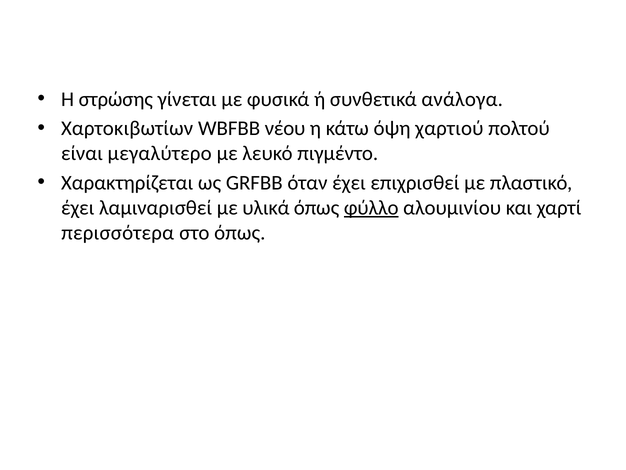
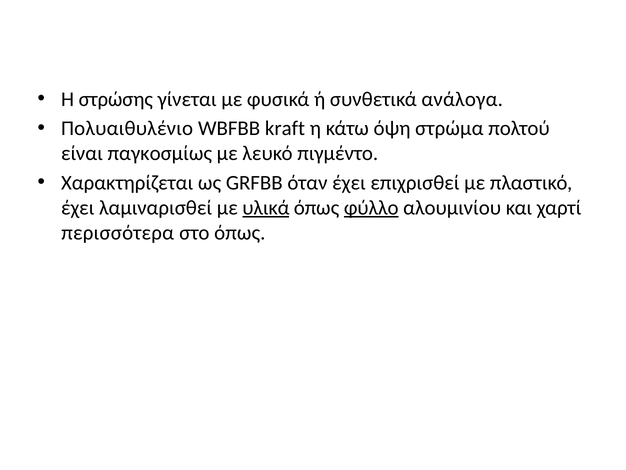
Χαρτοκιβωτίων: Χαρτοκιβωτίων -> Πολυαιθυλένιο (127, 128)
νέου: νέου -> kraft (285, 128)
χαρτιού: χαρτιού -> στρώμα (449, 128)
μεγαλύτερο: μεγαλύτερο -> παγκοσμίως (160, 153)
υλικά underline: none -> present (266, 208)
